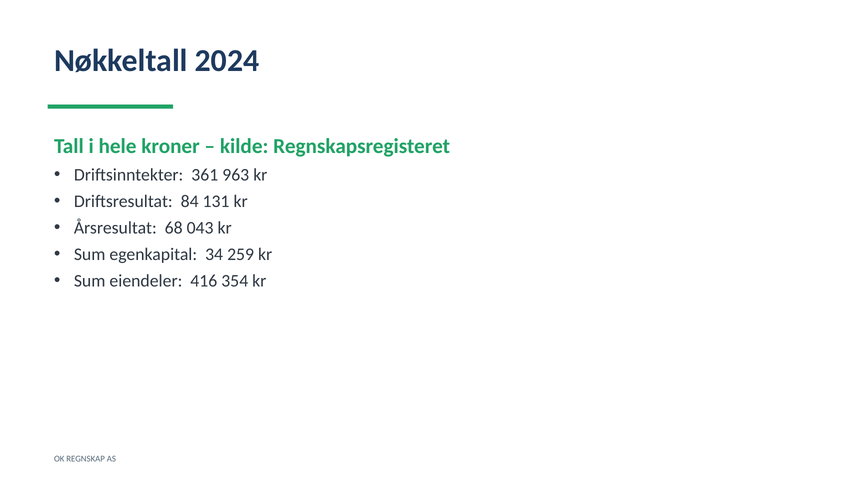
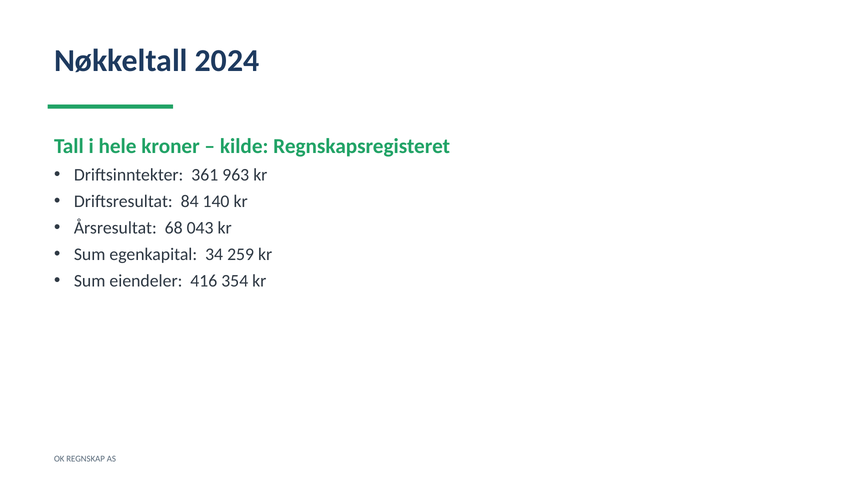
131: 131 -> 140 (216, 201)
